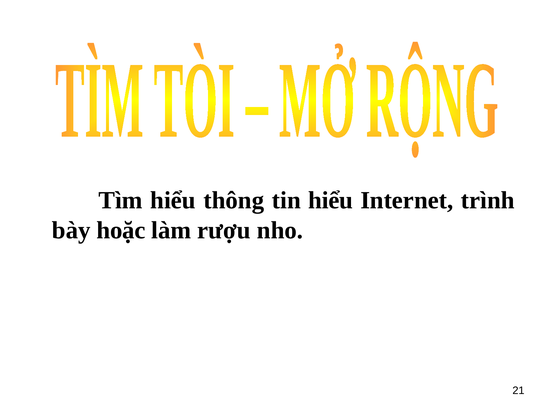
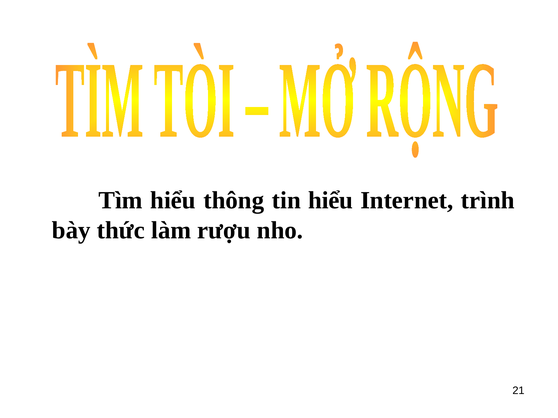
hoặc: hoặc -> thức (121, 230)
